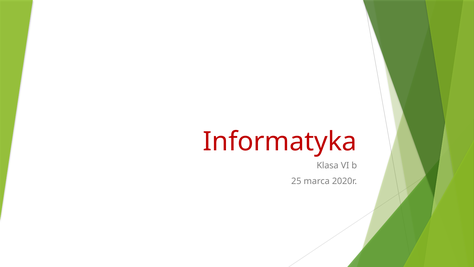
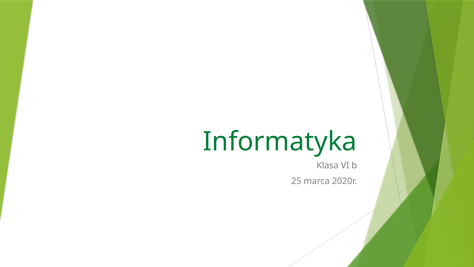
Informatyka colour: red -> green (280, 142)
